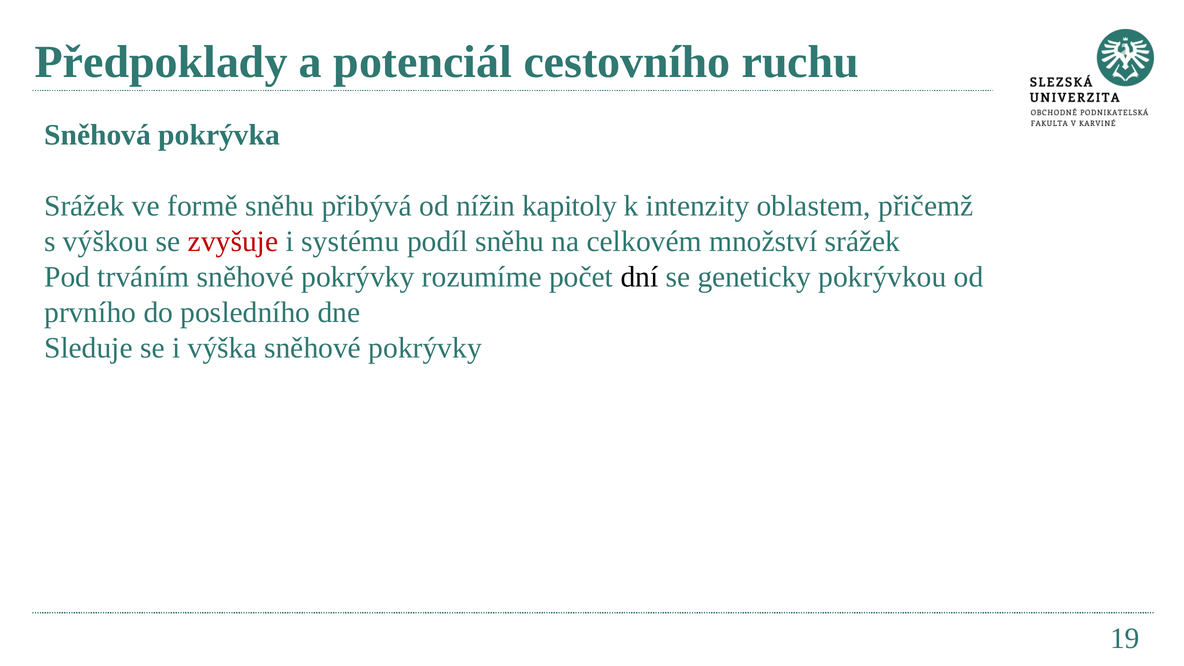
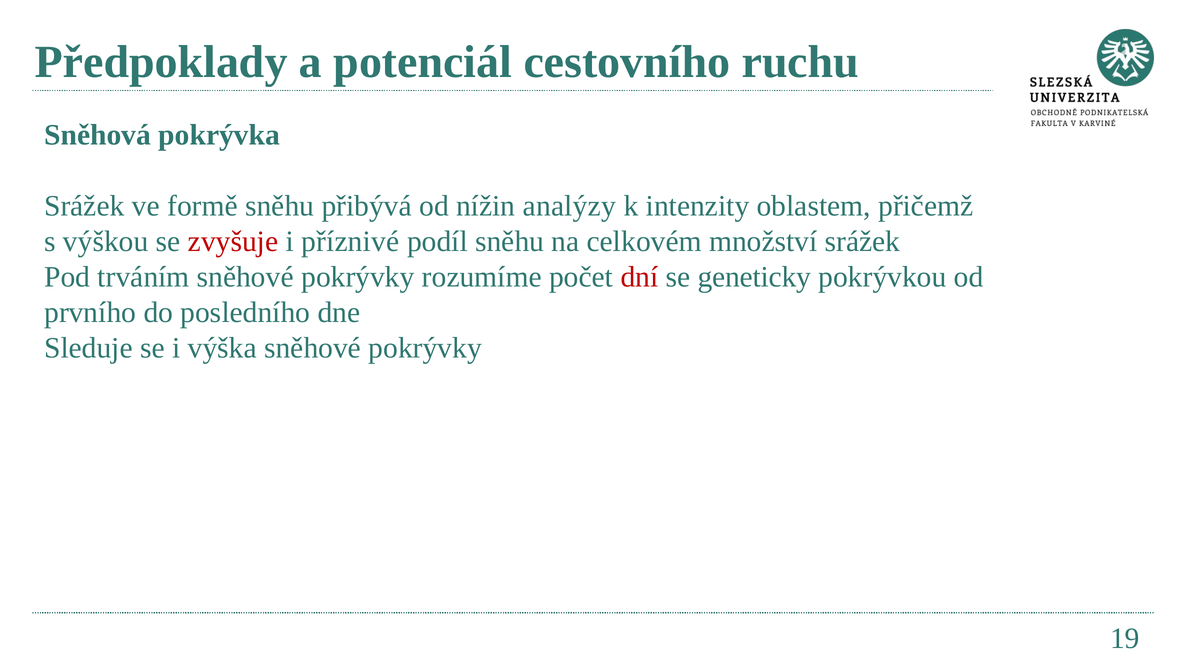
kapitoly: kapitoly -> analýzy (569, 206)
systému: systému -> příznivé (350, 241)
dní colour: black -> red (639, 277)
